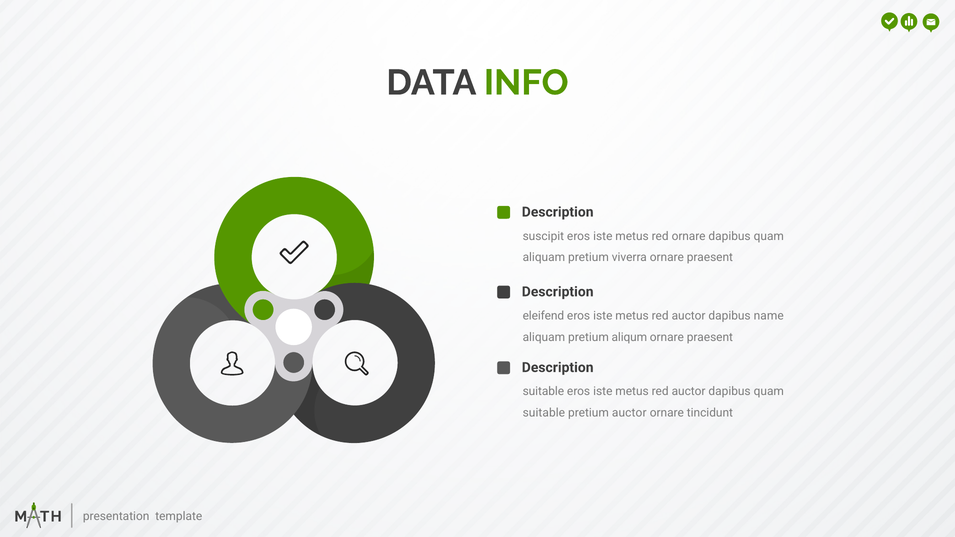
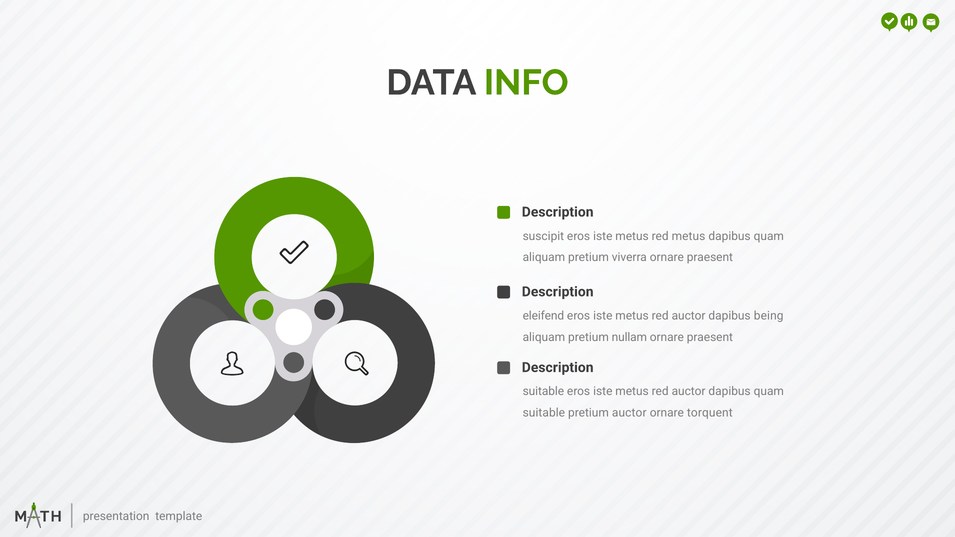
red ornare: ornare -> metus (689, 236)
name: name -> being (769, 316)
aliqum: aliqum -> nullam (629, 337)
tincidunt: tincidunt -> torquent (710, 413)
